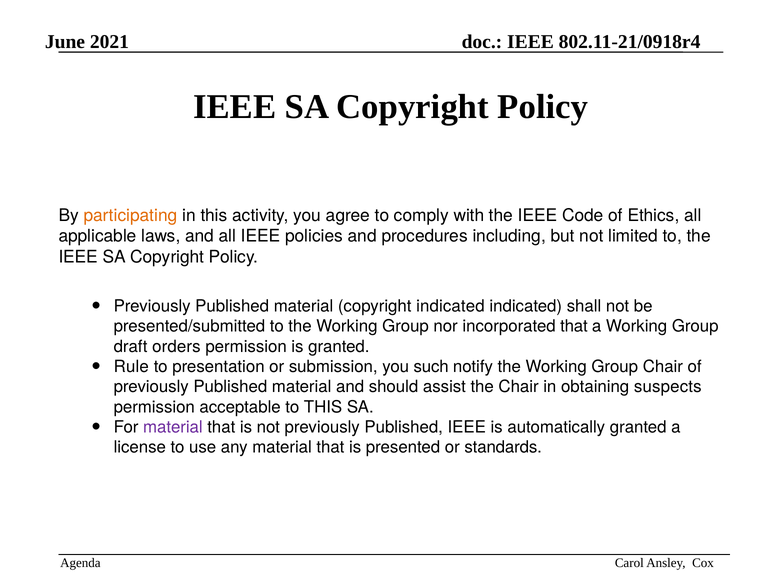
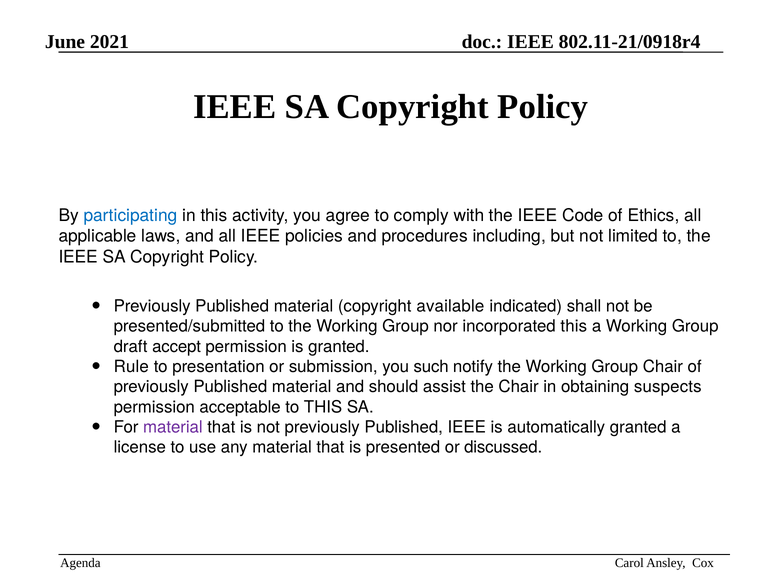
participating colour: orange -> blue (131, 215)
copyright indicated: indicated -> available (450, 306)
incorporated that: that -> this (574, 326)
orders: orders -> accept (177, 346)
standards: standards -> discussed (503, 447)
